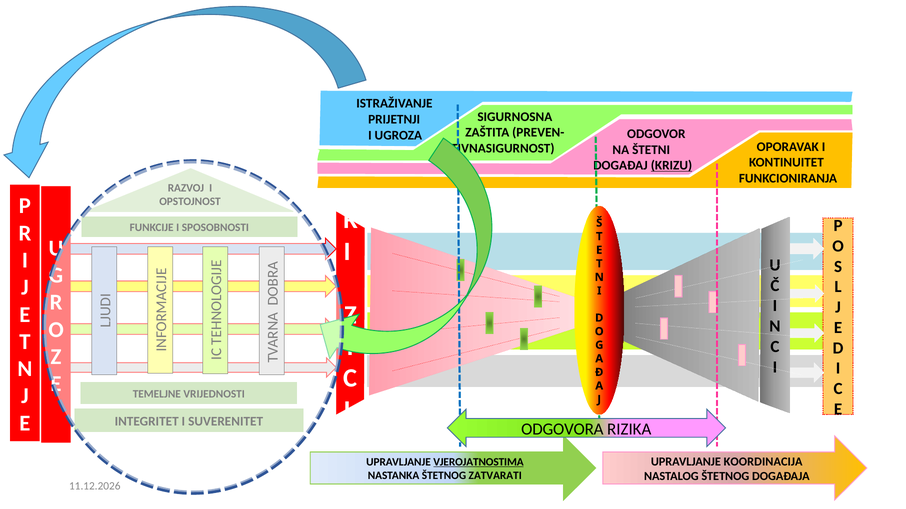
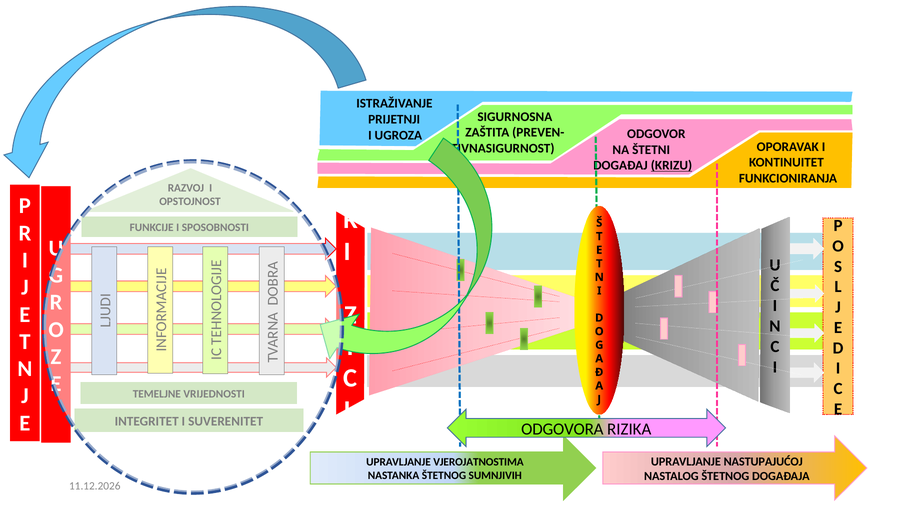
KOORDINACIJA: KOORDINACIJA -> NASTUPAJUĆOJ (763, 462)
VJEROJATNOSTIMA underline: present -> none (478, 463)
ZATVARATI: ZATVARATI -> SUMNJIVIH (495, 476)
